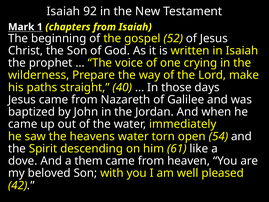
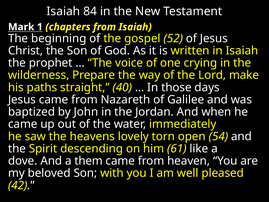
92: 92 -> 84 (90, 11)
heavens water: water -> lovely (133, 136)
